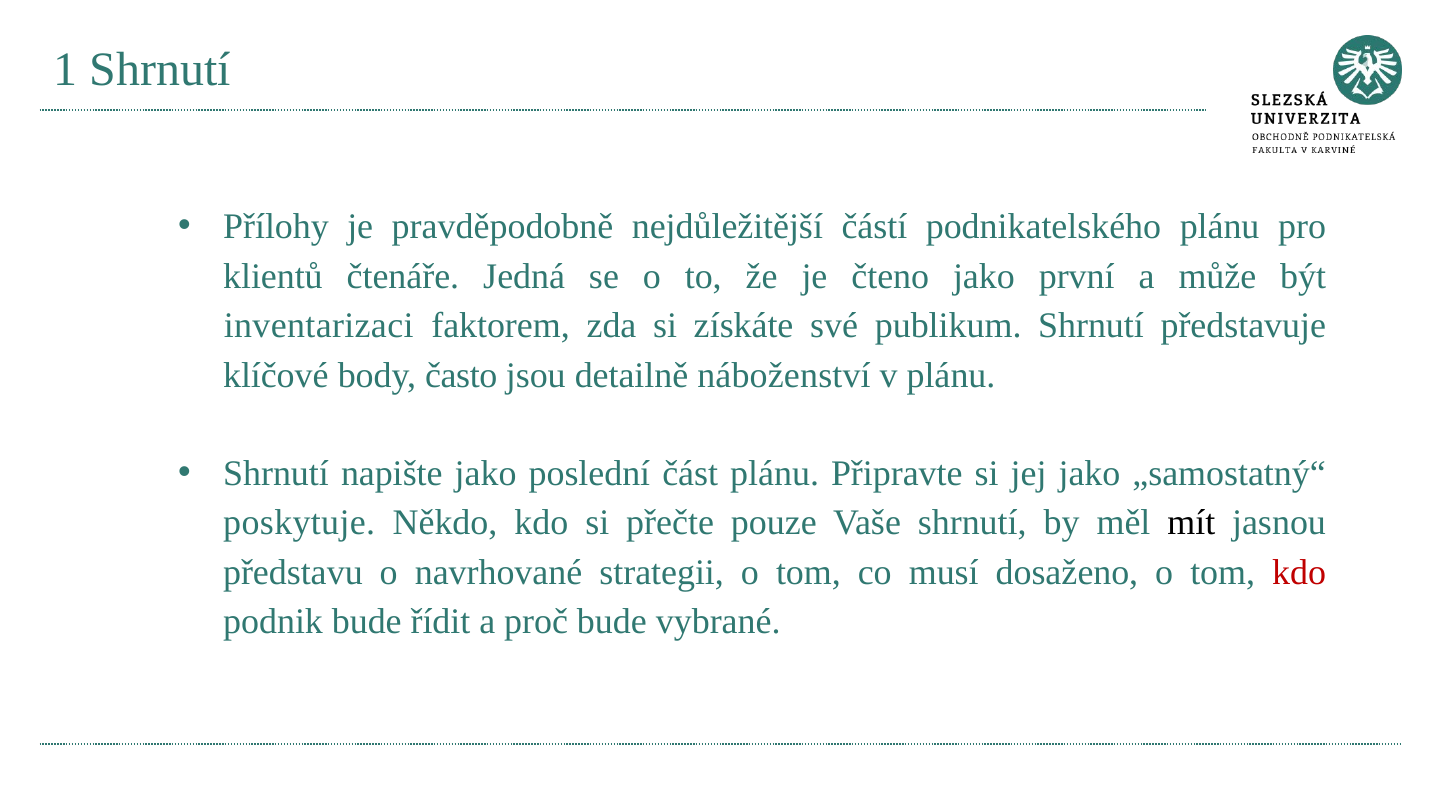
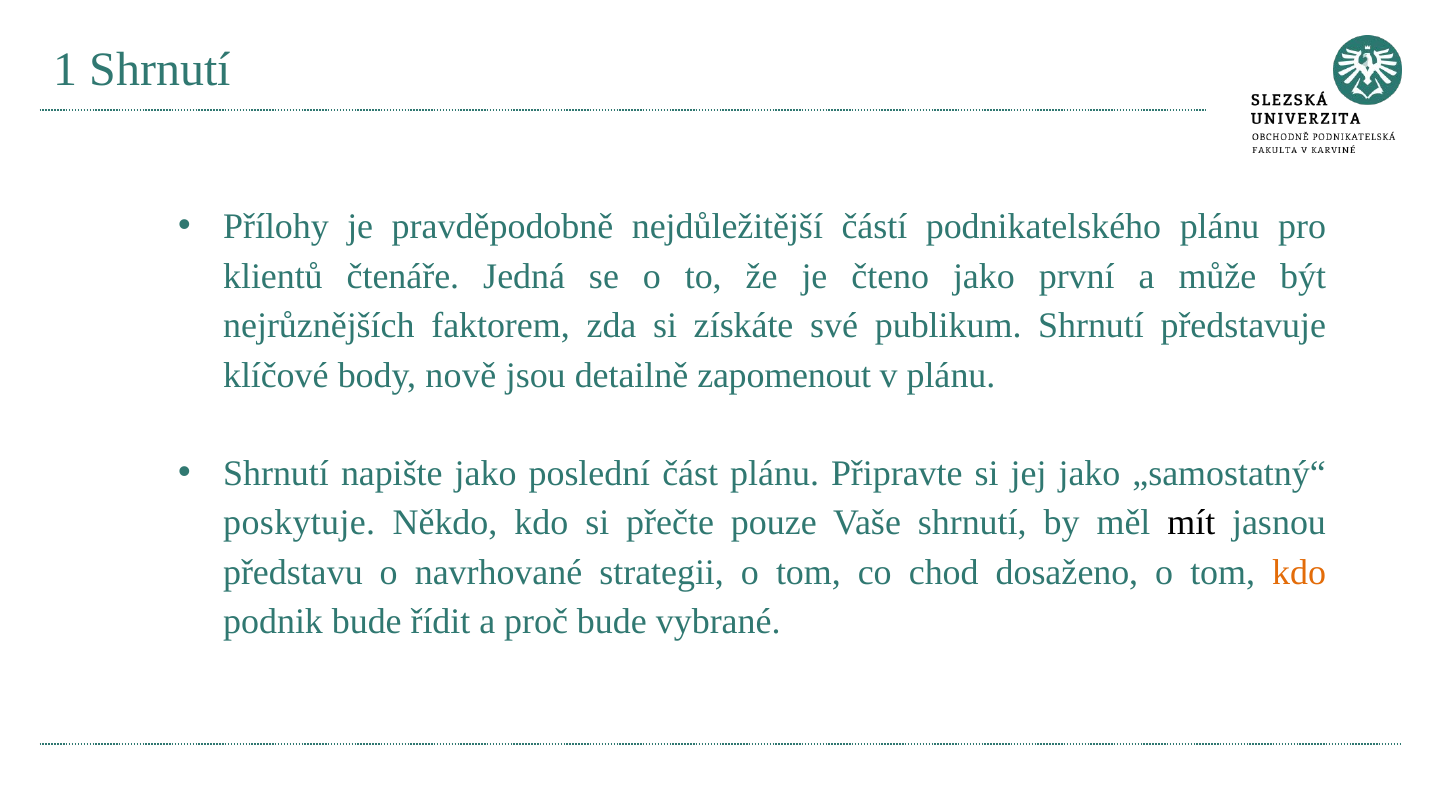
inventarizaci: inventarizaci -> nejrůznějších (319, 326)
často: často -> nově (461, 376)
náboženství: náboženství -> zapomenout (784, 376)
musí: musí -> chod (944, 572)
kdo colour: red -> orange (1299, 572)
